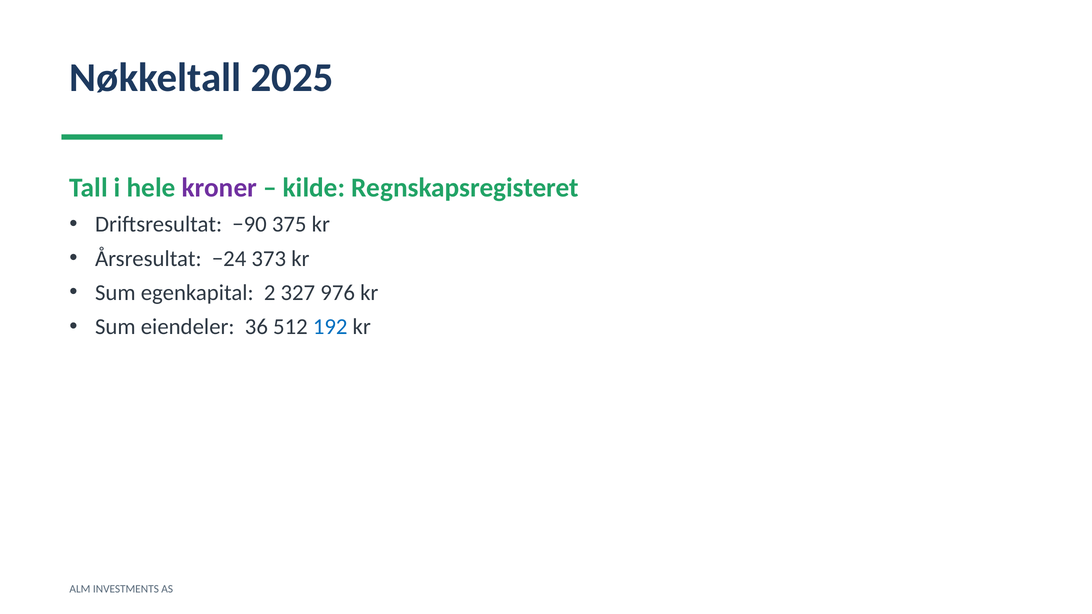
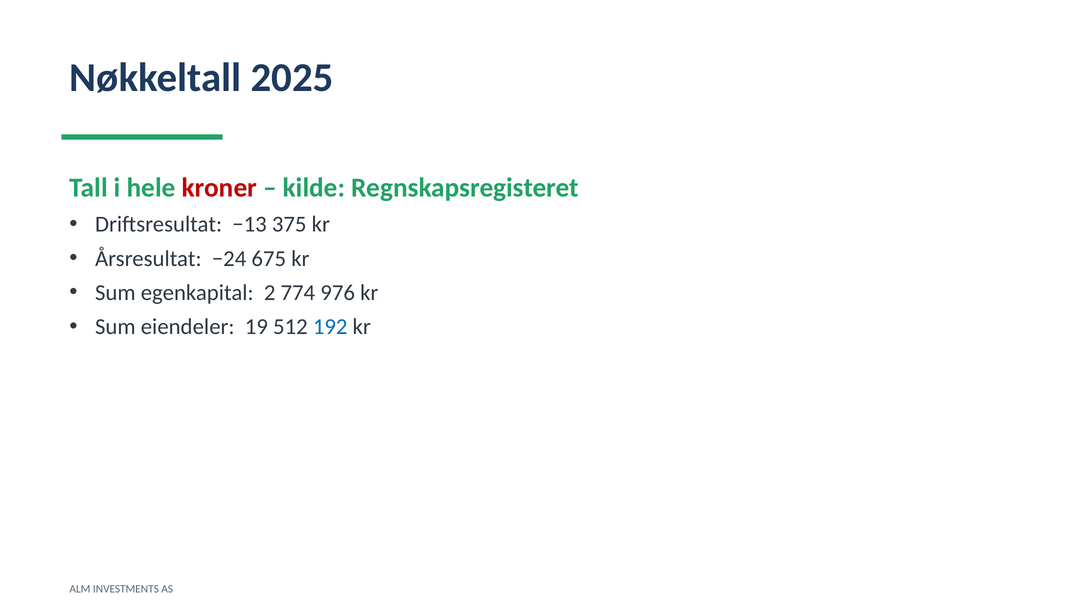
kroner colour: purple -> red (219, 188)
−90: −90 -> −13 (250, 225)
373: 373 -> 675 (269, 259)
327: 327 -> 774 (298, 293)
36: 36 -> 19 (256, 327)
